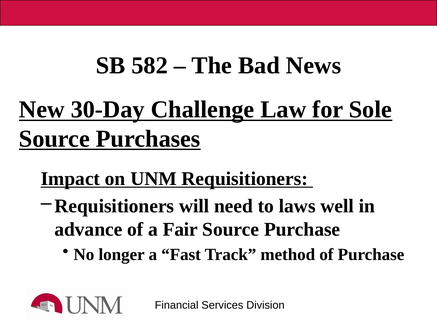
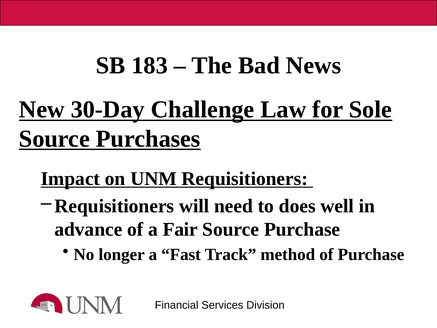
582: 582 -> 183 (150, 65)
laws: laws -> does (297, 206)
